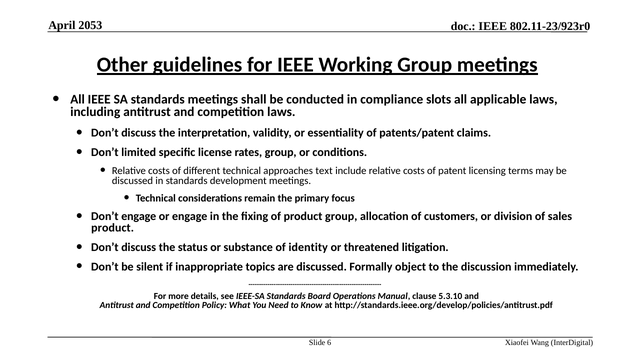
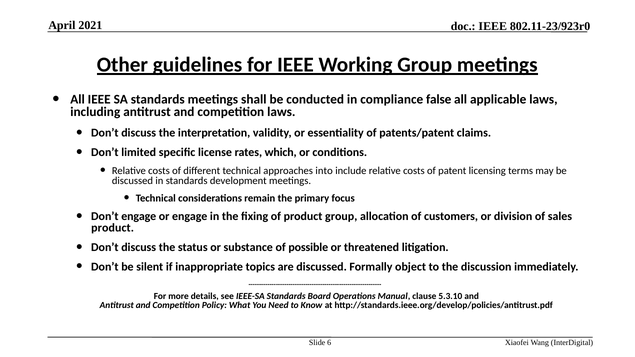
2053: 2053 -> 2021 (90, 25)
slots: slots -> false (439, 99)
rates group: group -> which (281, 152)
text: text -> into (324, 171)
identity: identity -> possible (308, 247)
